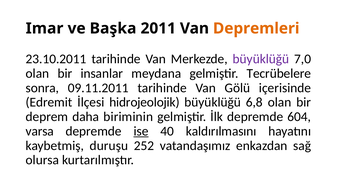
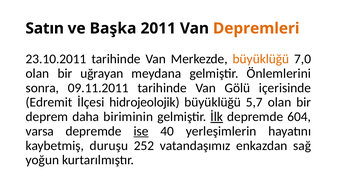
Imar: Imar -> Satın (45, 28)
büyüklüğü colour: purple -> orange (261, 59)
insanlar: insanlar -> uğrayan (102, 73)
Tecrübelere: Tecrübelere -> Önlemlerini (279, 73)
6,8: 6,8 -> 5,7 (254, 102)
İlk underline: none -> present (217, 116)
kaldırılmasını: kaldırılmasını -> yerleşimlerin (221, 131)
olursa: olursa -> yoğun (42, 160)
